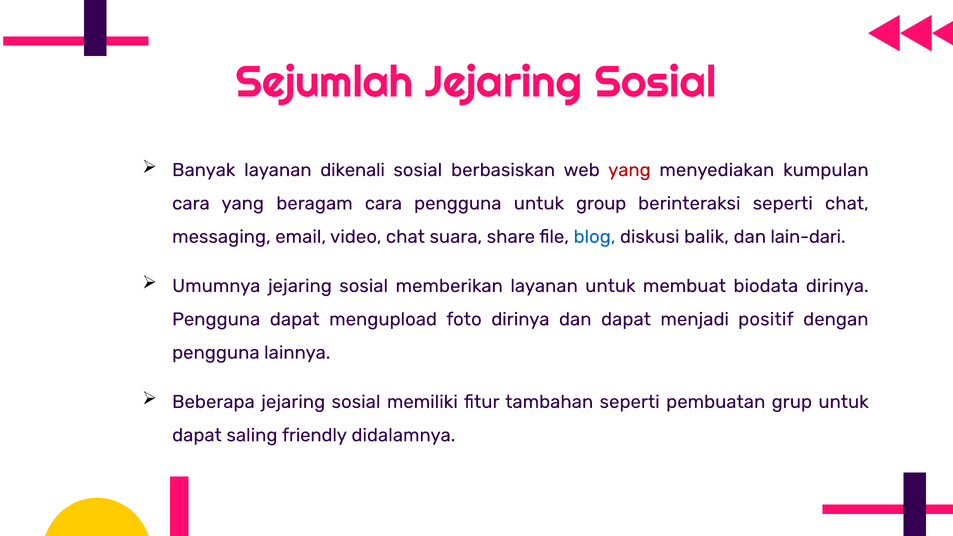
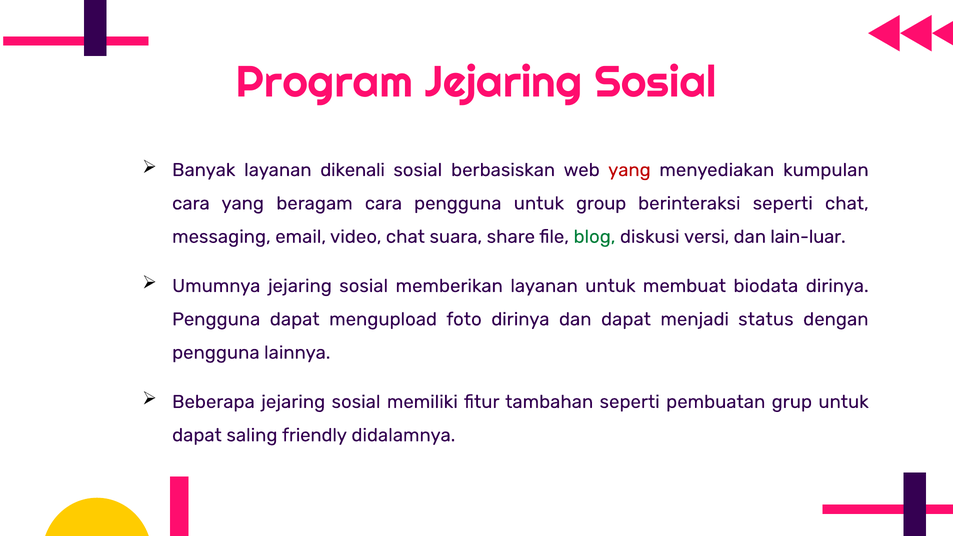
Sejumlah: Sejumlah -> Program (324, 82)
blog colour: blue -> green (594, 237)
balik: balik -> versi (707, 237)
lain-dari: lain-dari -> lain-luar (808, 237)
positif: positif -> status (766, 319)
